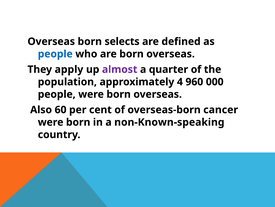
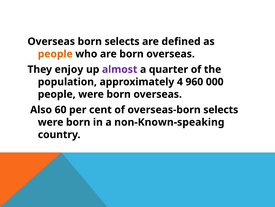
people colour: blue -> orange (55, 54)
apply: apply -> enjoy (69, 69)
overseas-born cancer: cancer -> selects (221, 109)
